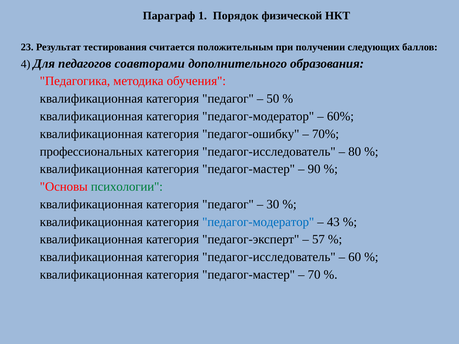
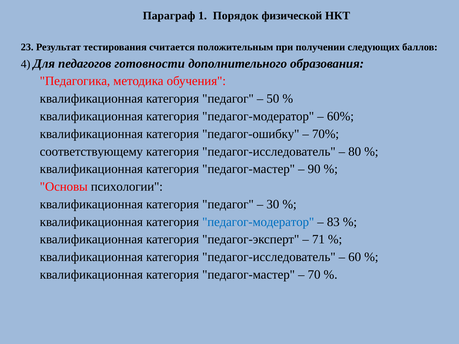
соавторами: соавторами -> готовности (150, 64)
профессиональных: профессиональных -> соответствующему (91, 152)
психологии colour: green -> black (127, 187)
43: 43 -> 83 (333, 222)
57: 57 -> 71 (318, 240)
